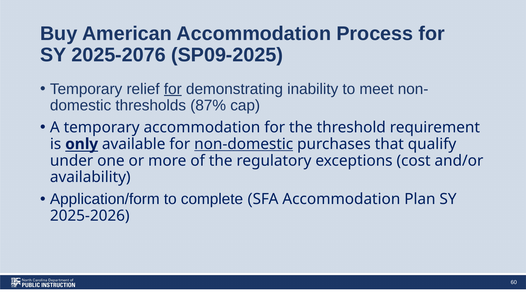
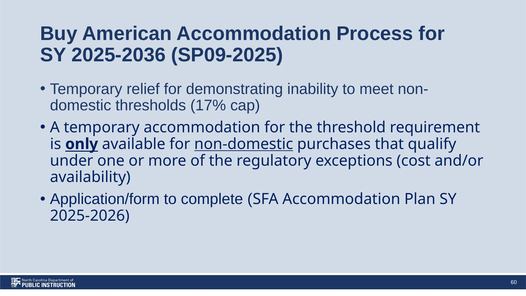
2025-2076: 2025-2076 -> 2025-2036 (119, 55)
for underline: present -> none (173, 89)
87%: 87% -> 17% (208, 105)
